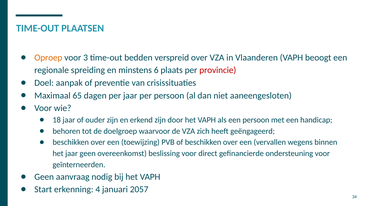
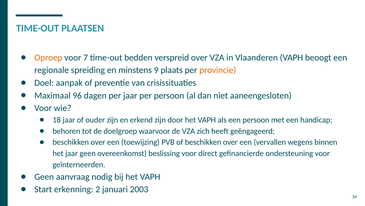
3: 3 -> 7 (86, 57)
6: 6 -> 9 (156, 70)
provincie colour: red -> orange (218, 70)
65: 65 -> 96 (77, 95)
4: 4 -> 2 (98, 189)
2057: 2057 -> 2003 (139, 189)
